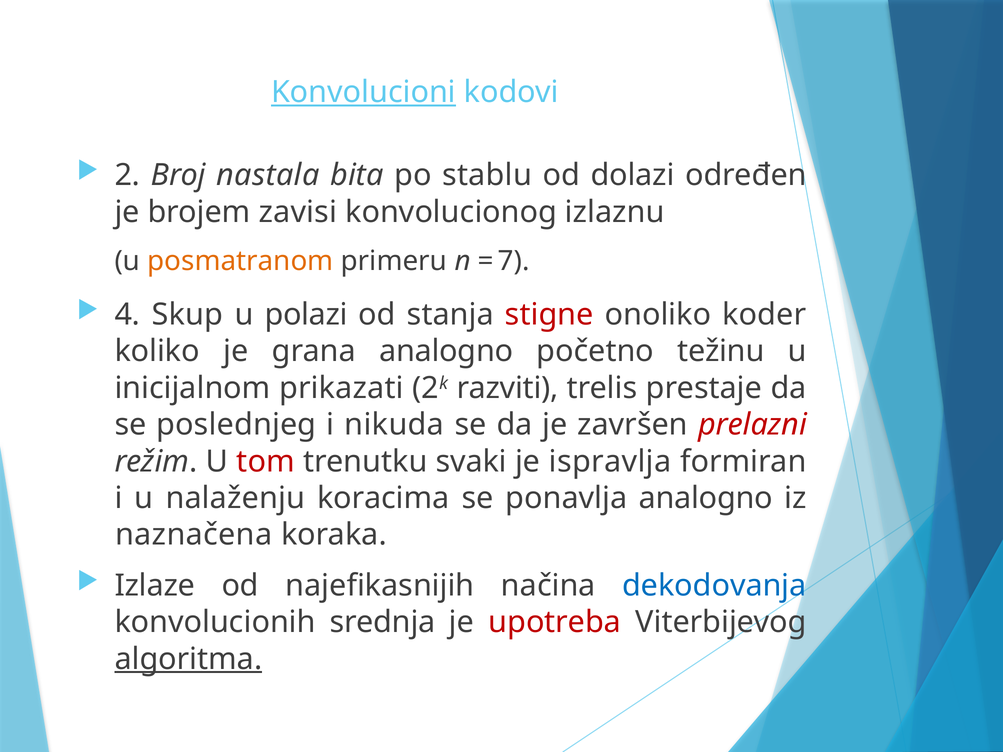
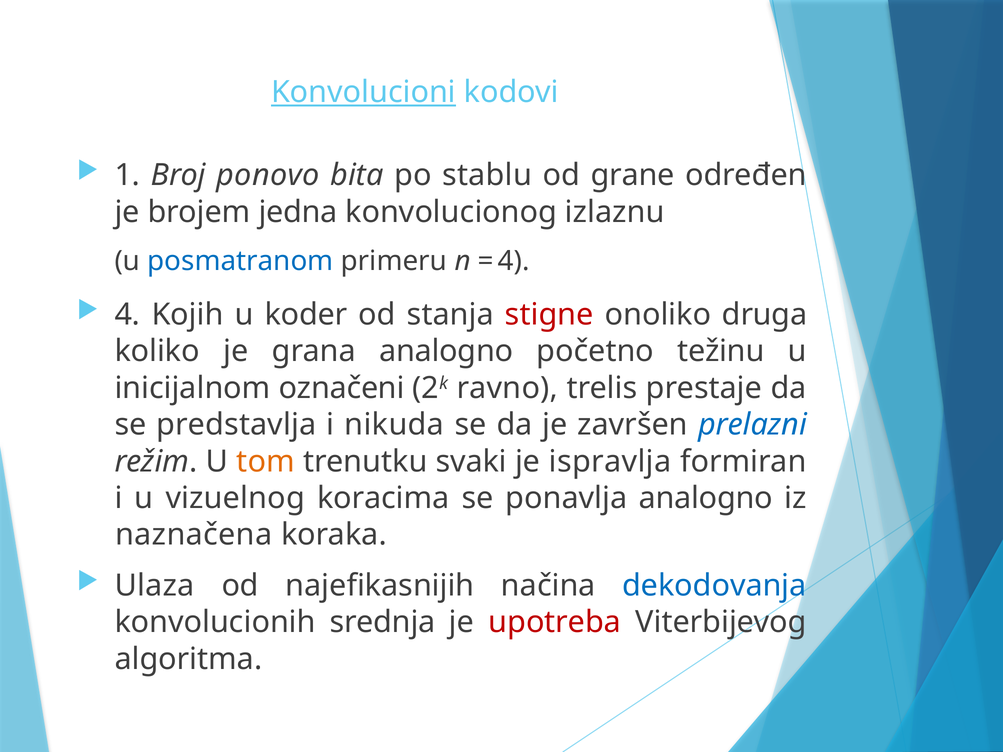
2: 2 -> 1 (127, 175)
nastala: nastala -> ponovo (268, 175)
dolazi: dolazi -> grane (633, 175)
zavisi: zavisi -> jedna (298, 212)
posmatranom colour: orange -> blue (240, 261)
7: 7 -> 4 (514, 261)
Skup: Skup -> Kojih (188, 315)
polazi: polazi -> koder (306, 315)
koder: koder -> druga (765, 315)
prikazati: prikazati -> označeni (342, 388)
razviti: razviti -> ravno (507, 388)
poslednjeg: poslednjeg -> predstavlja (236, 425)
prelazni colour: red -> blue (753, 425)
tom colour: red -> orange (266, 462)
nalaženju: nalaženju -> vizuelnog (235, 498)
Izlaze: Izlaze -> Ulaza (155, 586)
algoritma underline: present -> none (188, 659)
